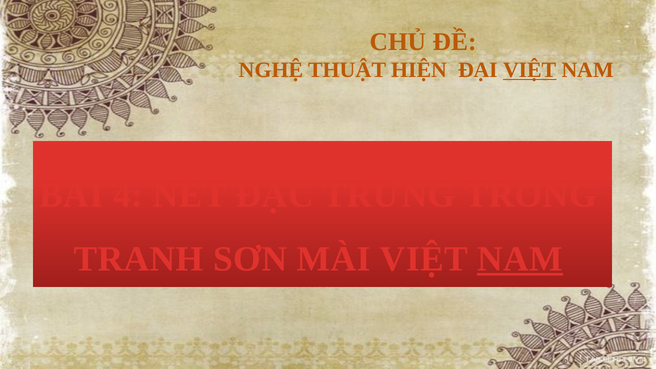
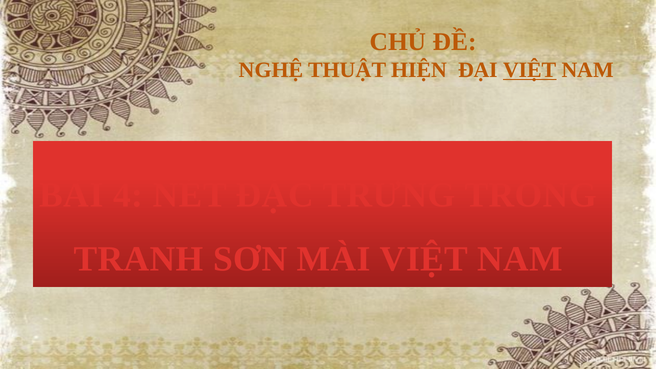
NAM underline: present -> none (520, 259)
